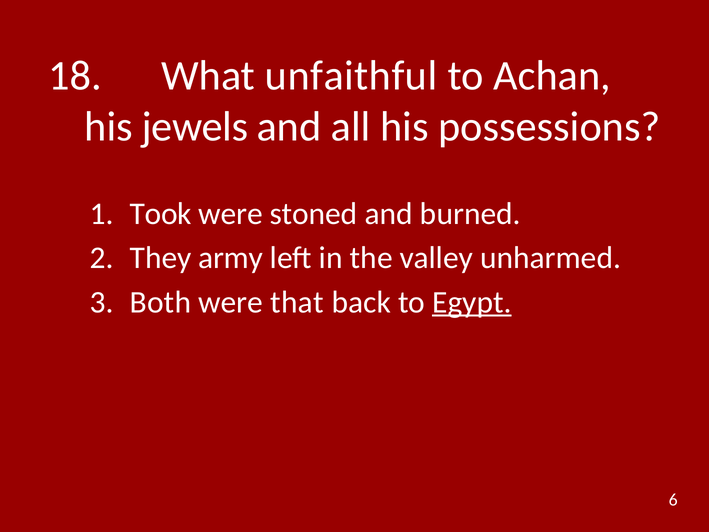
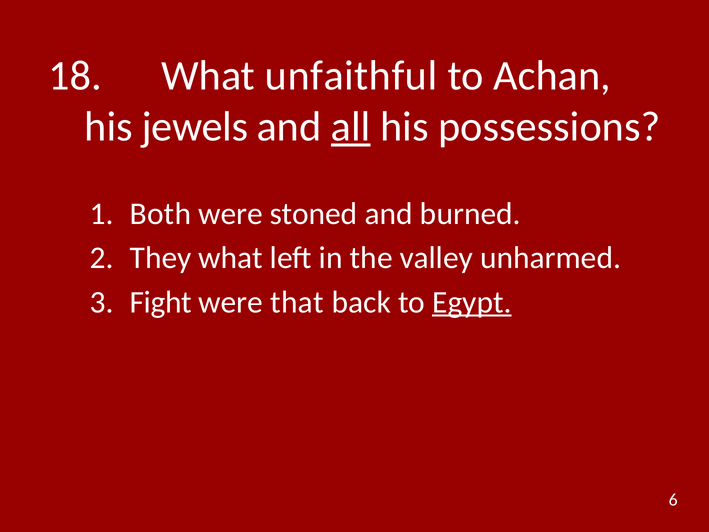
all underline: none -> present (351, 127)
Took: Took -> Both (160, 214)
They army: army -> what (231, 258)
Both: Both -> Fight (161, 302)
